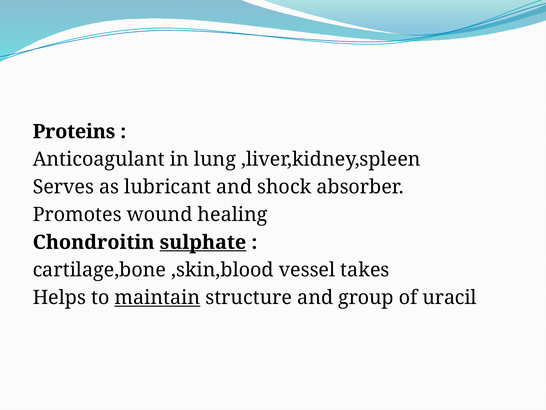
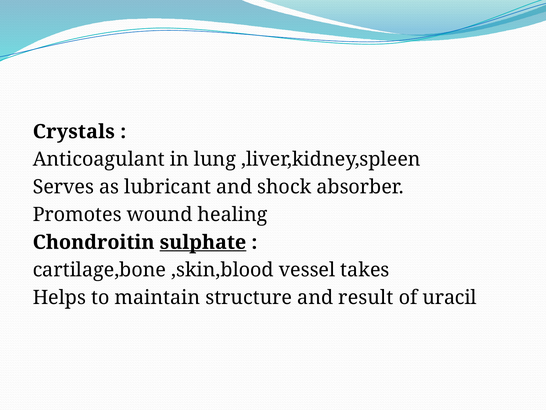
Proteins: Proteins -> Crystals (74, 131)
maintain underline: present -> none (157, 297)
group: group -> result (366, 297)
